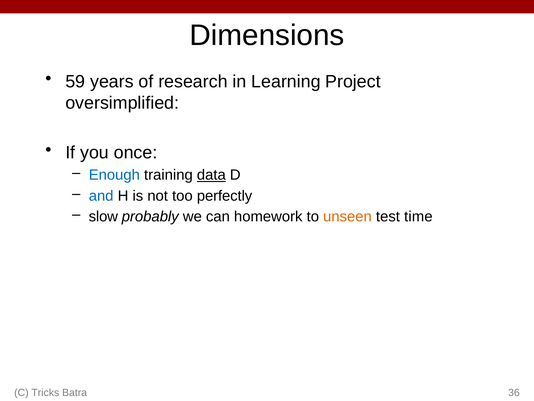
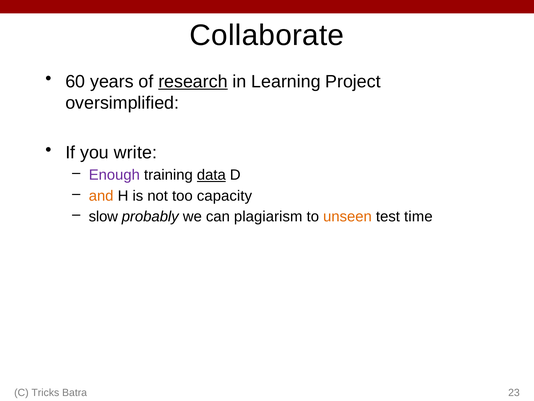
Dimensions: Dimensions -> Collaborate (267, 35)
59: 59 -> 60 (75, 81)
research underline: none -> present (193, 81)
once: once -> write (136, 153)
Enough colour: blue -> purple (114, 175)
and colour: blue -> orange (101, 196)
perfectly: perfectly -> capacity (224, 196)
homework: homework -> plagiarism (268, 216)
36: 36 -> 23 (514, 392)
